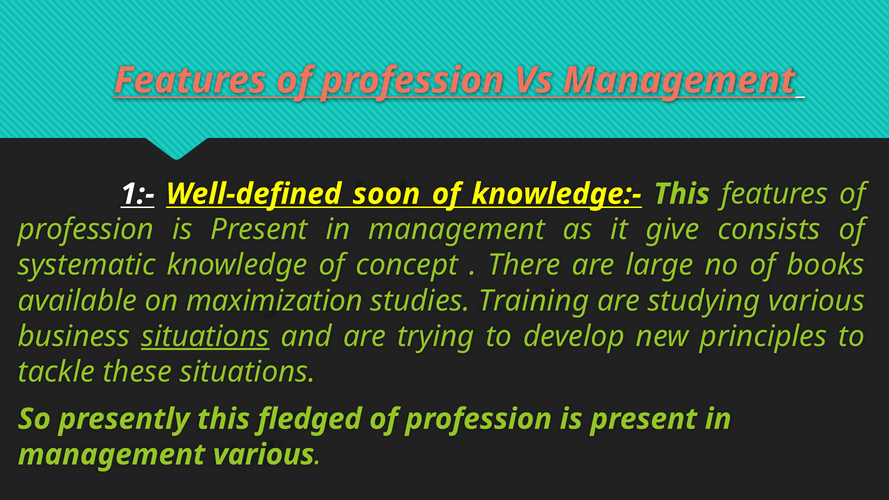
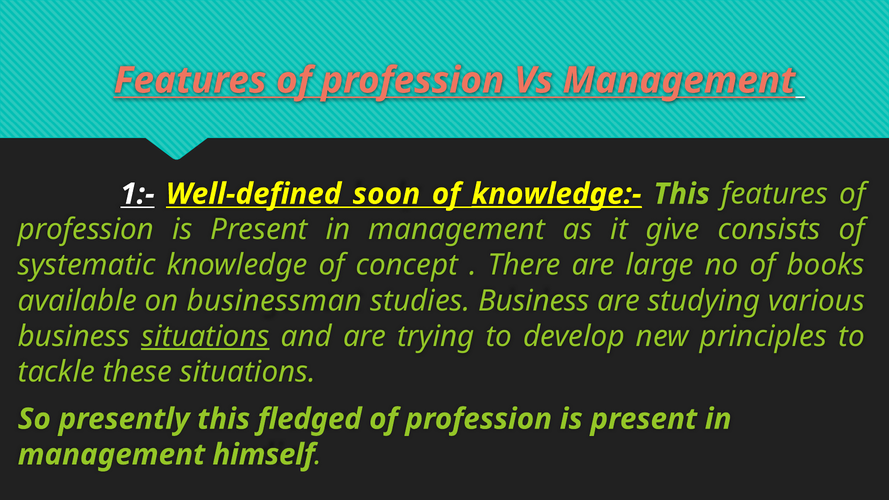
knowledge:- underline: none -> present (557, 194)
maximization: maximization -> businessman (274, 301)
studies Training: Training -> Business (534, 301)
management various: various -> himself (264, 455)
